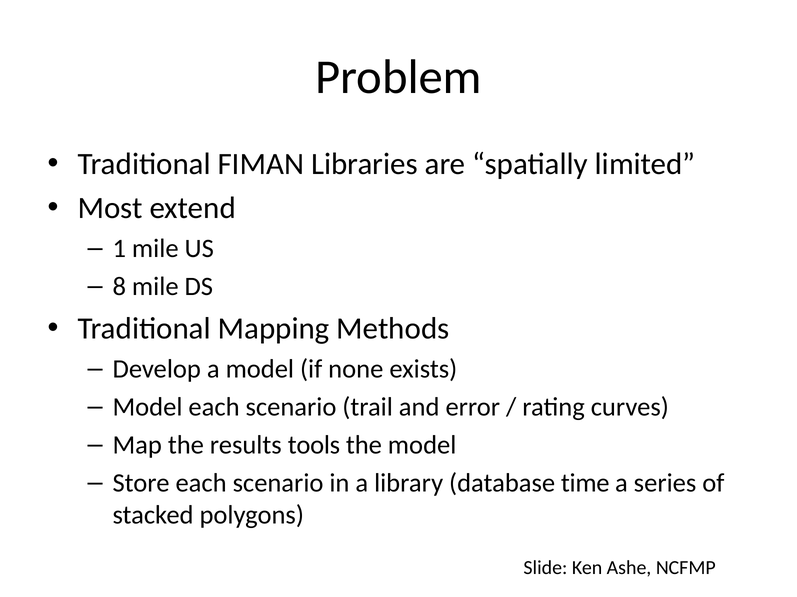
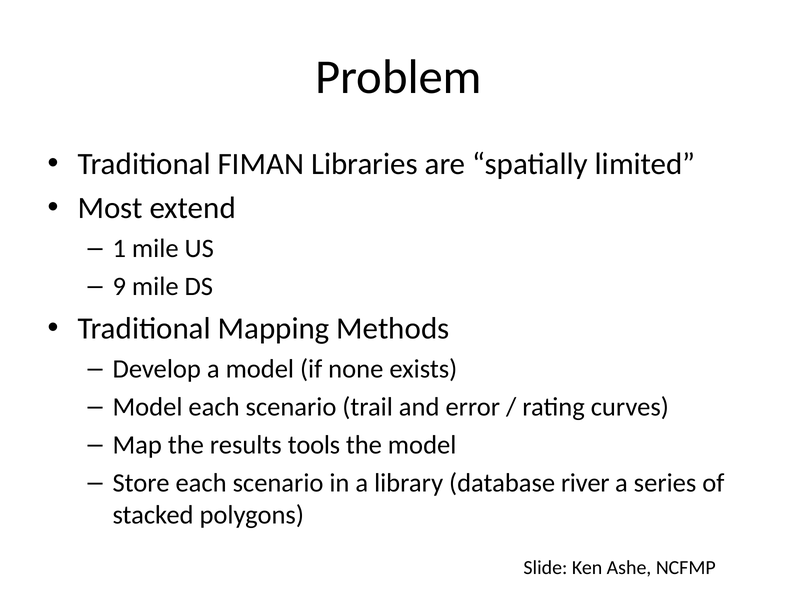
8: 8 -> 9 (119, 287)
time: time -> river (585, 484)
